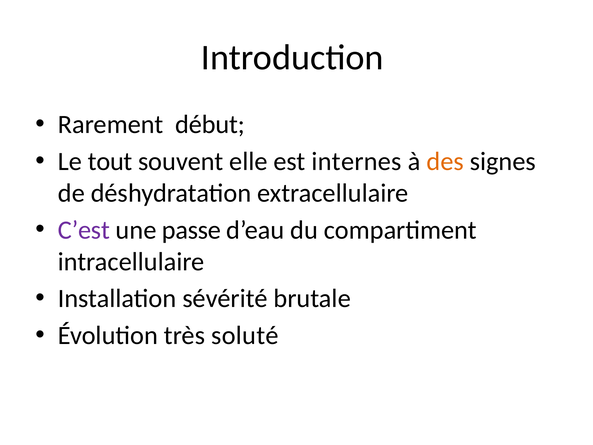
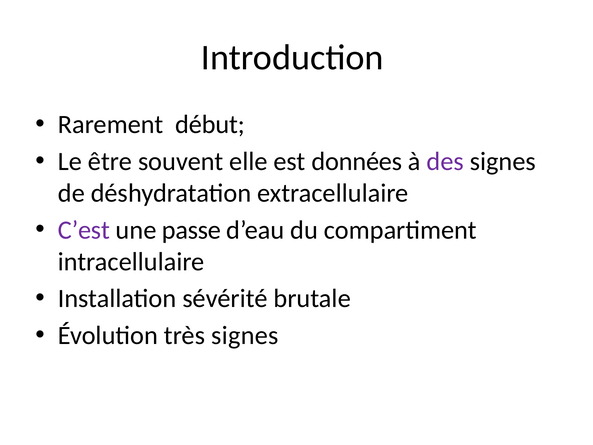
tout: tout -> être (110, 161)
internes: internes -> données (357, 161)
des colour: orange -> purple (445, 161)
très soluté: soluté -> signes (245, 335)
